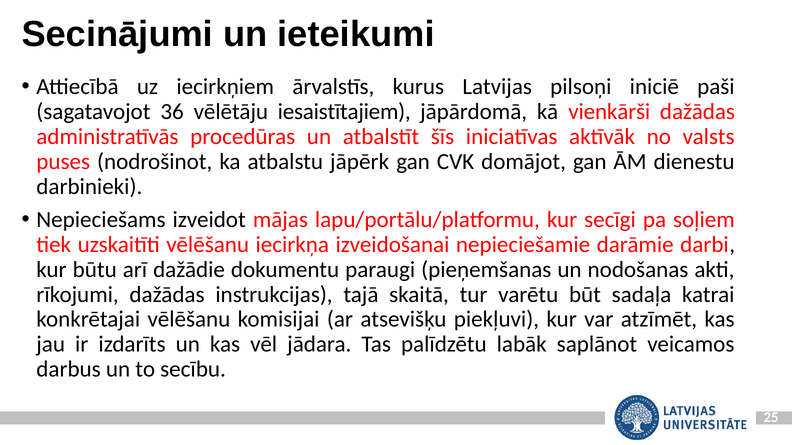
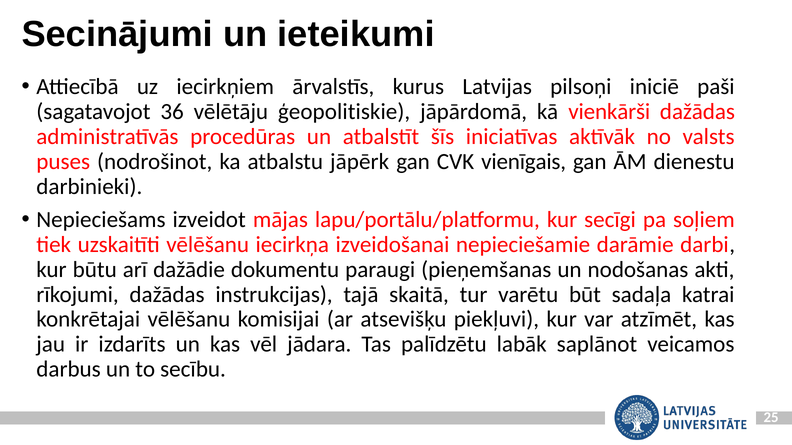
iesaistītajiem: iesaistītajiem -> ģeopolitiskie (344, 112)
domājot: domājot -> vienīgais (524, 162)
